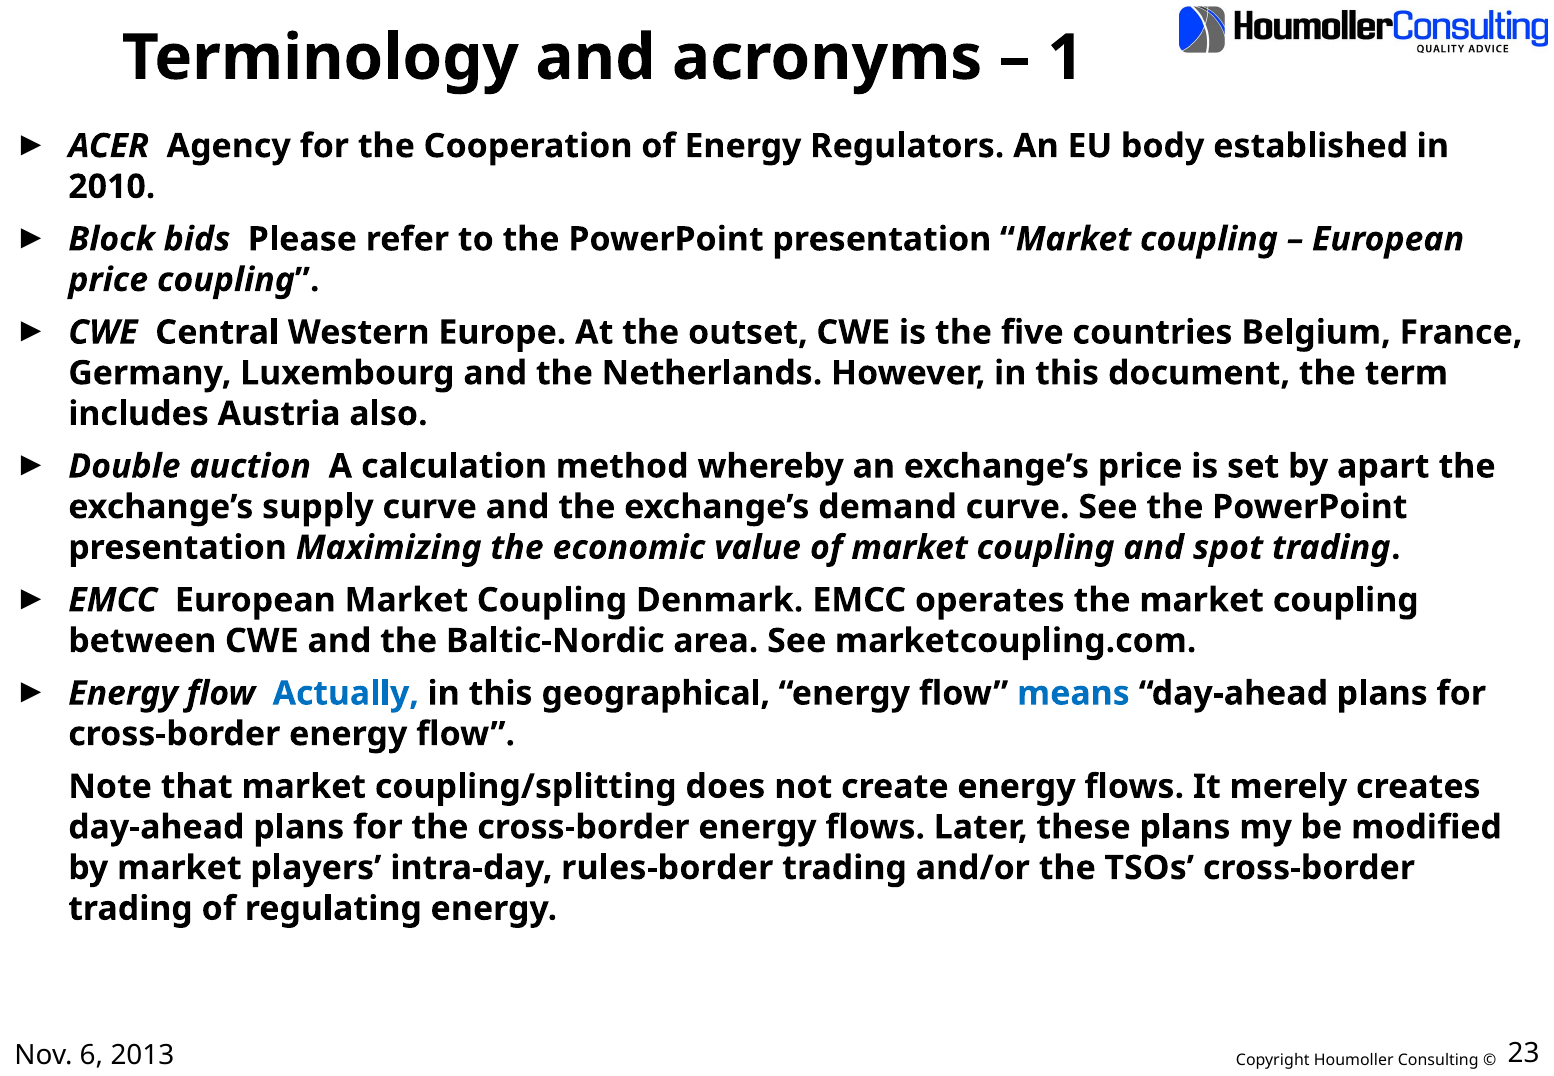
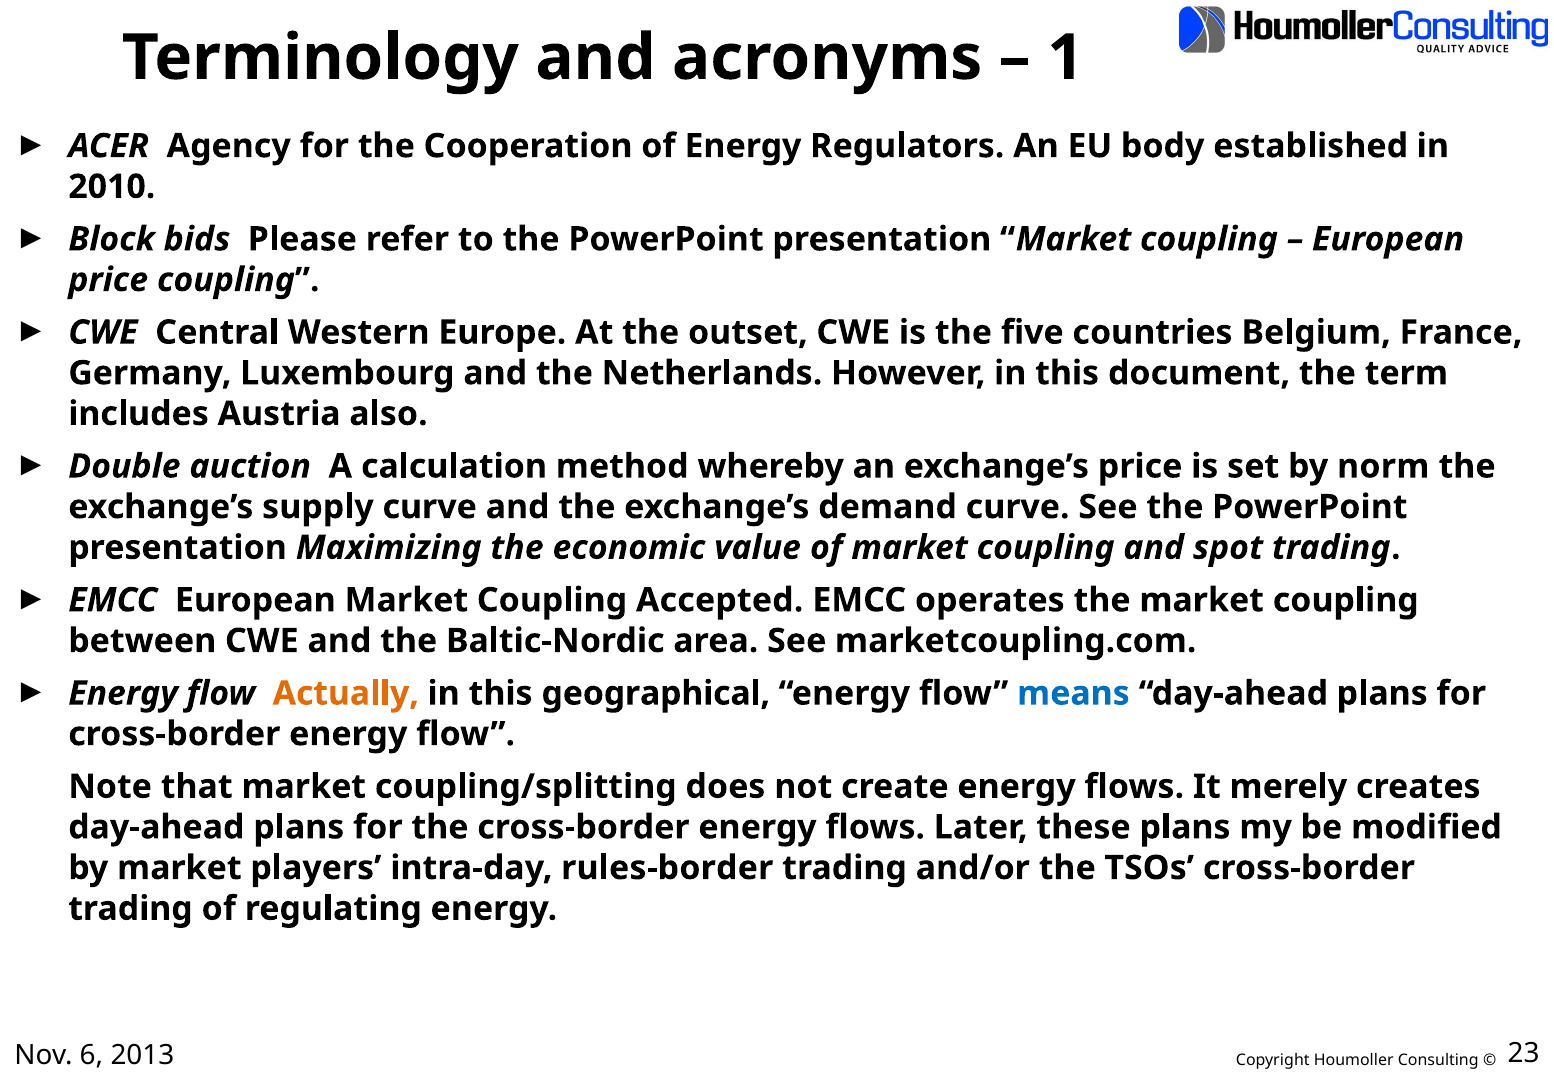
apart: apart -> norm (1383, 466)
Denmark: Denmark -> Accepted (720, 600)
Actually colour: blue -> orange (346, 693)
